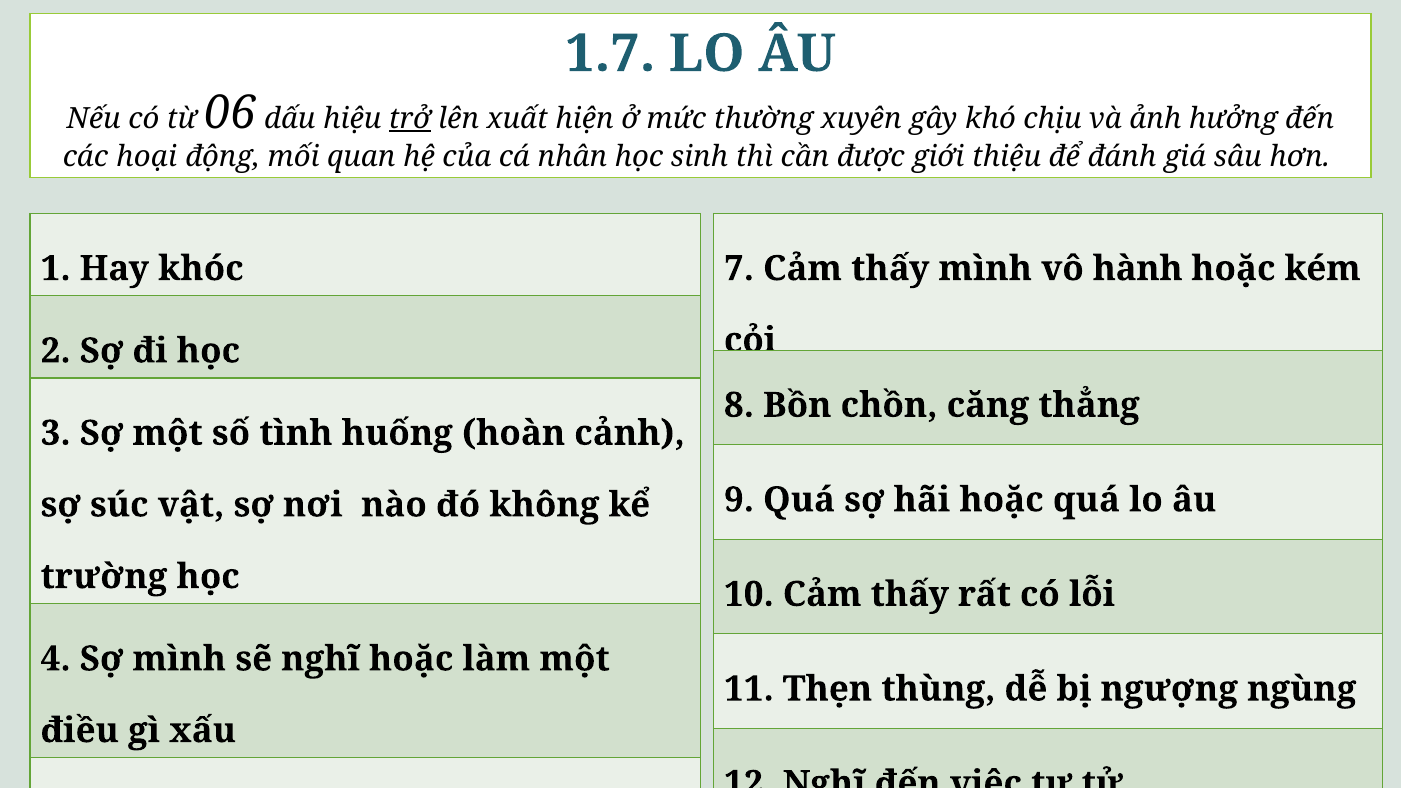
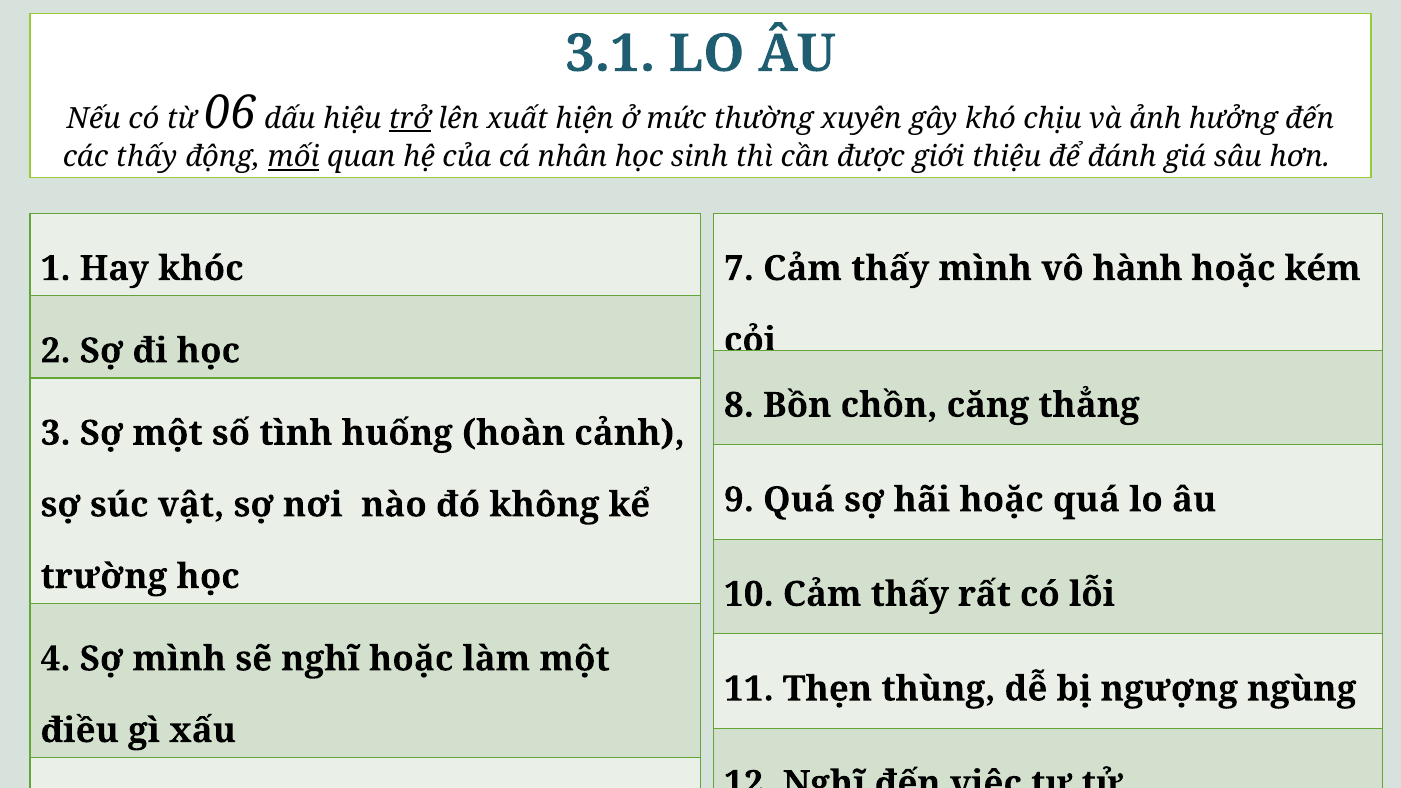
1.7: 1.7 -> 3.1 (610, 54)
các hoại: hoại -> thấy (147, 157)
mối underline: none -> present (294, 157)
